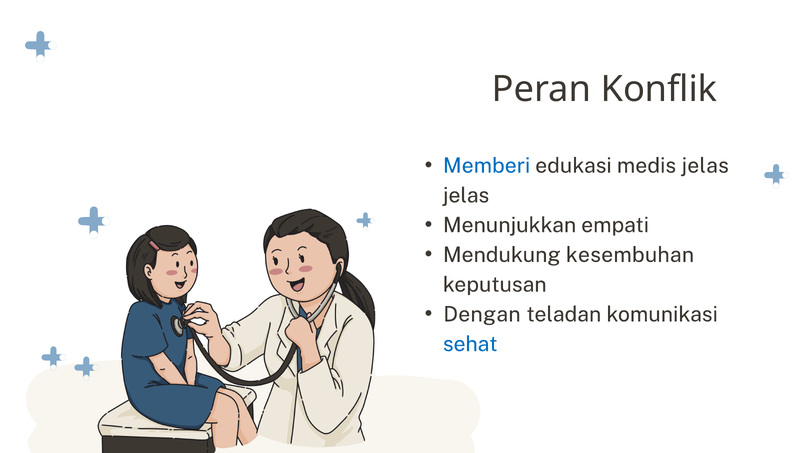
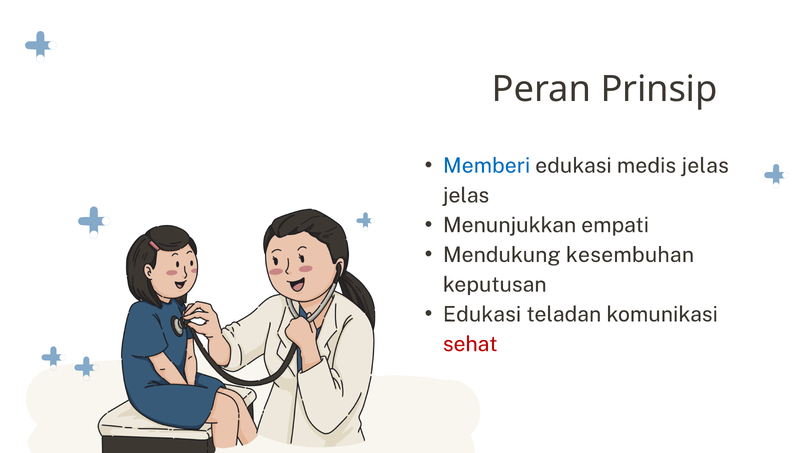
Konflik: Konflik -> Prinsip (659, 89)
Dengan: Dengan -> Edukasi (482, 314)
sehat colour: blue -> red (470, 344)
